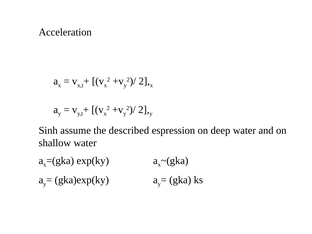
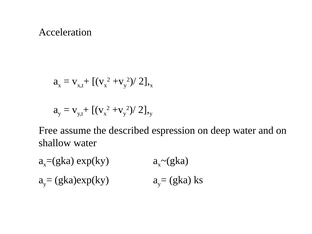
Sinh: Sinh -> Free (48, 130)
